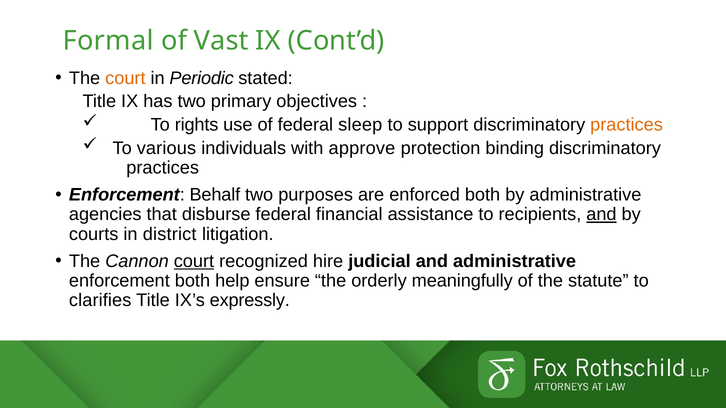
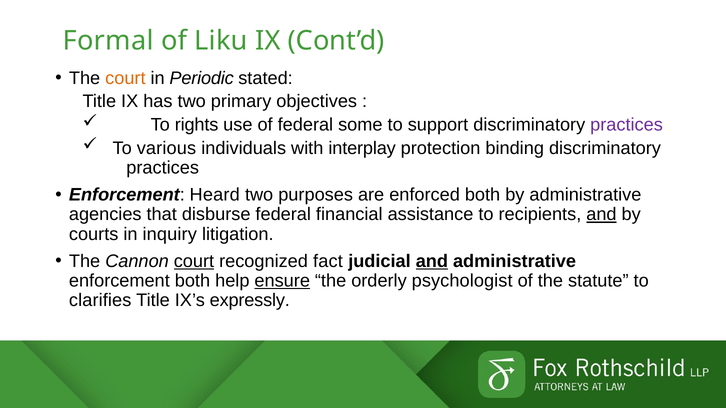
Vast: Vast -> Liku (221, 41)
sleep: sleep -> some (360, 125)
practices colour: orange -> purple (627, 125)
approve: approve -> interplay (362, 148)
Behalf: Behalf -> Heard (215, 195)
district: district -> inquiry (170, 234)
hire: hire -> fact (328, 261)
and underline: none -> present (432, 261)
ensure underline: none -> present (282, 281)
meaningfully: meaningfully -> psychologist (462, 281)
